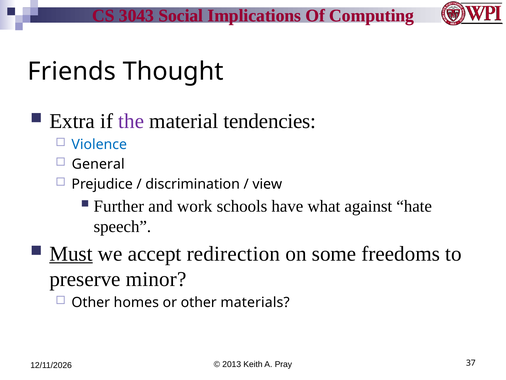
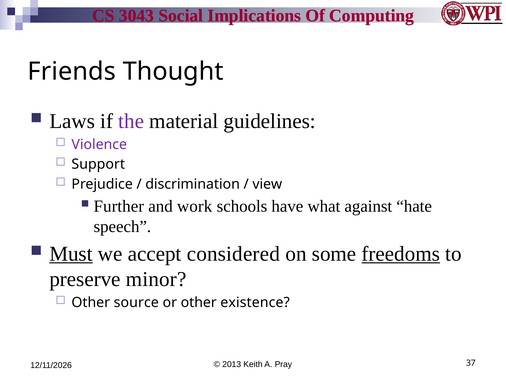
Extra: Extra -> Laws (72, 121)
tendencies: tendencies -> guidelines (270, 121)
Violence colour: blue -> purple (99, 144)
General: General -> Support (98, 164)
redirection: redirection -> considered (233, 253)
freedoms underline: none -> present (401, 253)
homes: homes -> source (136, 302)
materials: materials -> existence (255, 302)
